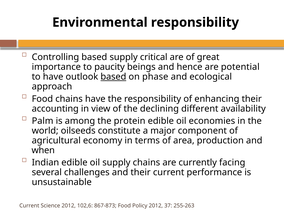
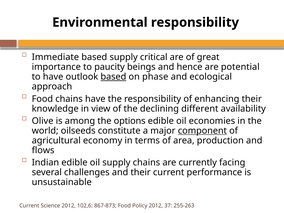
Controlling: Controlling -> Immediate (55, 57)
accounting: accounting -> knowledge (55, 109)
Palm: Palm -> Olive (43, 121)
protein: protein -> options (130, 121)
component underline: none -> present (202, 131)
when: when -> flows (43, 150)
